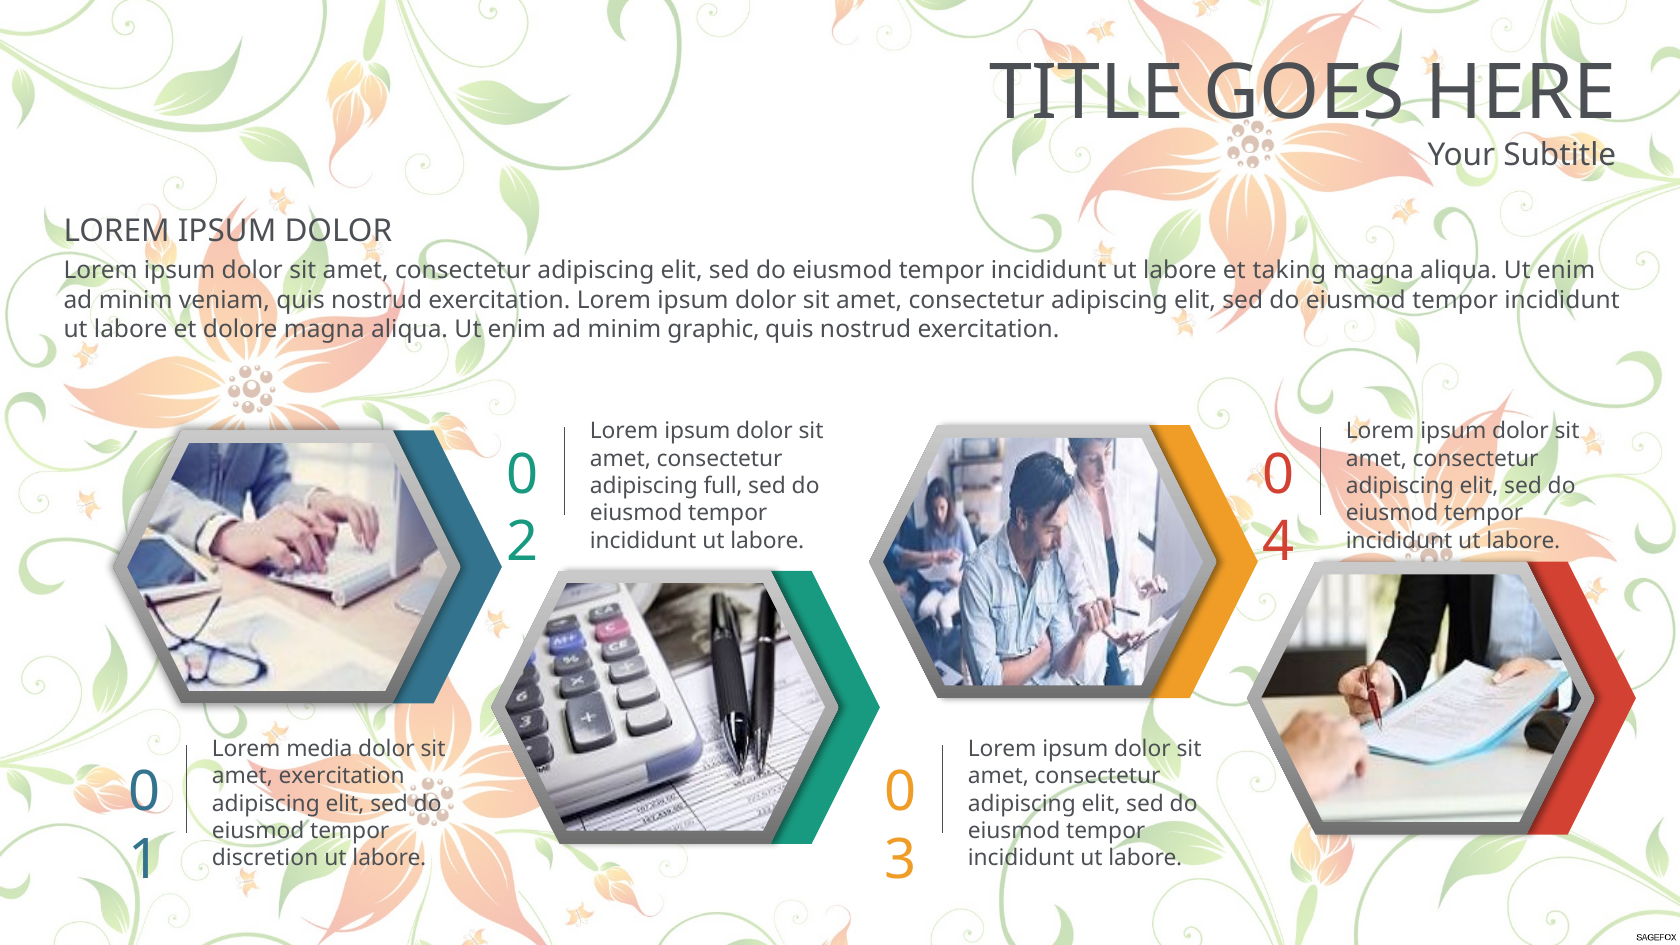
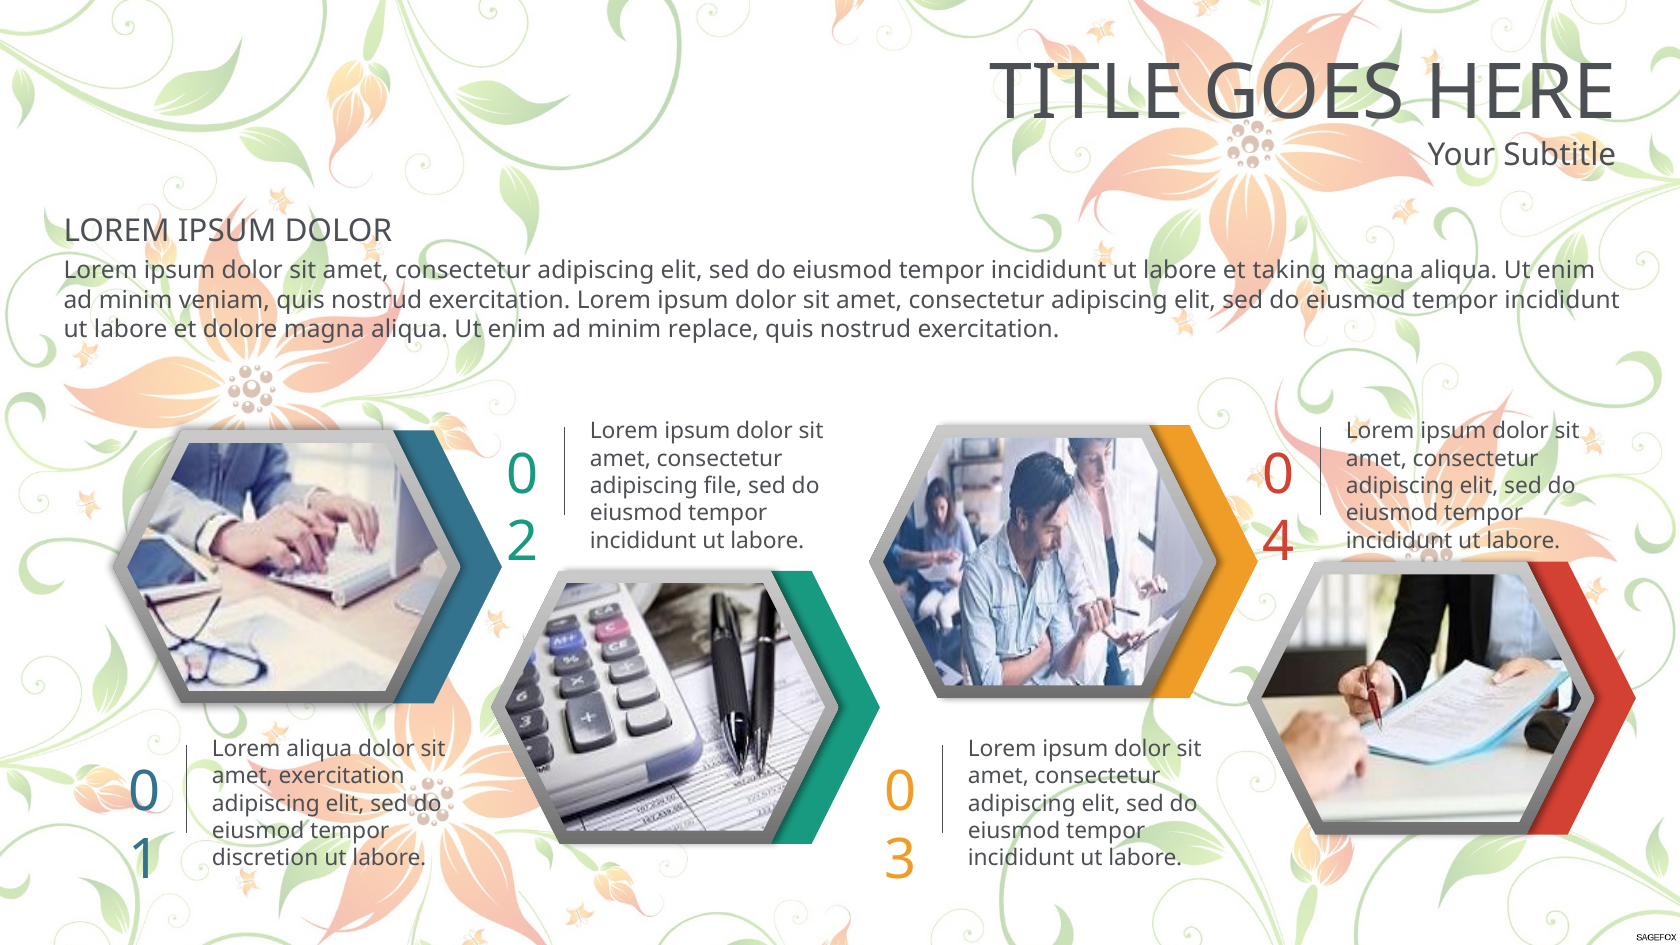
graphic: graphic -> replace (713, 329)
full: full -> file (723, 486)
Lorem media: media -> aliqua (319, 749)
